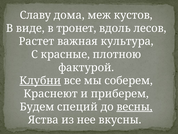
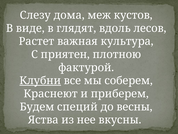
Славу: Славу -> Слезу (35, 15)
тронет: тронет -> глядят (76, 28)
красные: красные -> приятен (65, 54)
весны underline: present -> none (135, 106)
